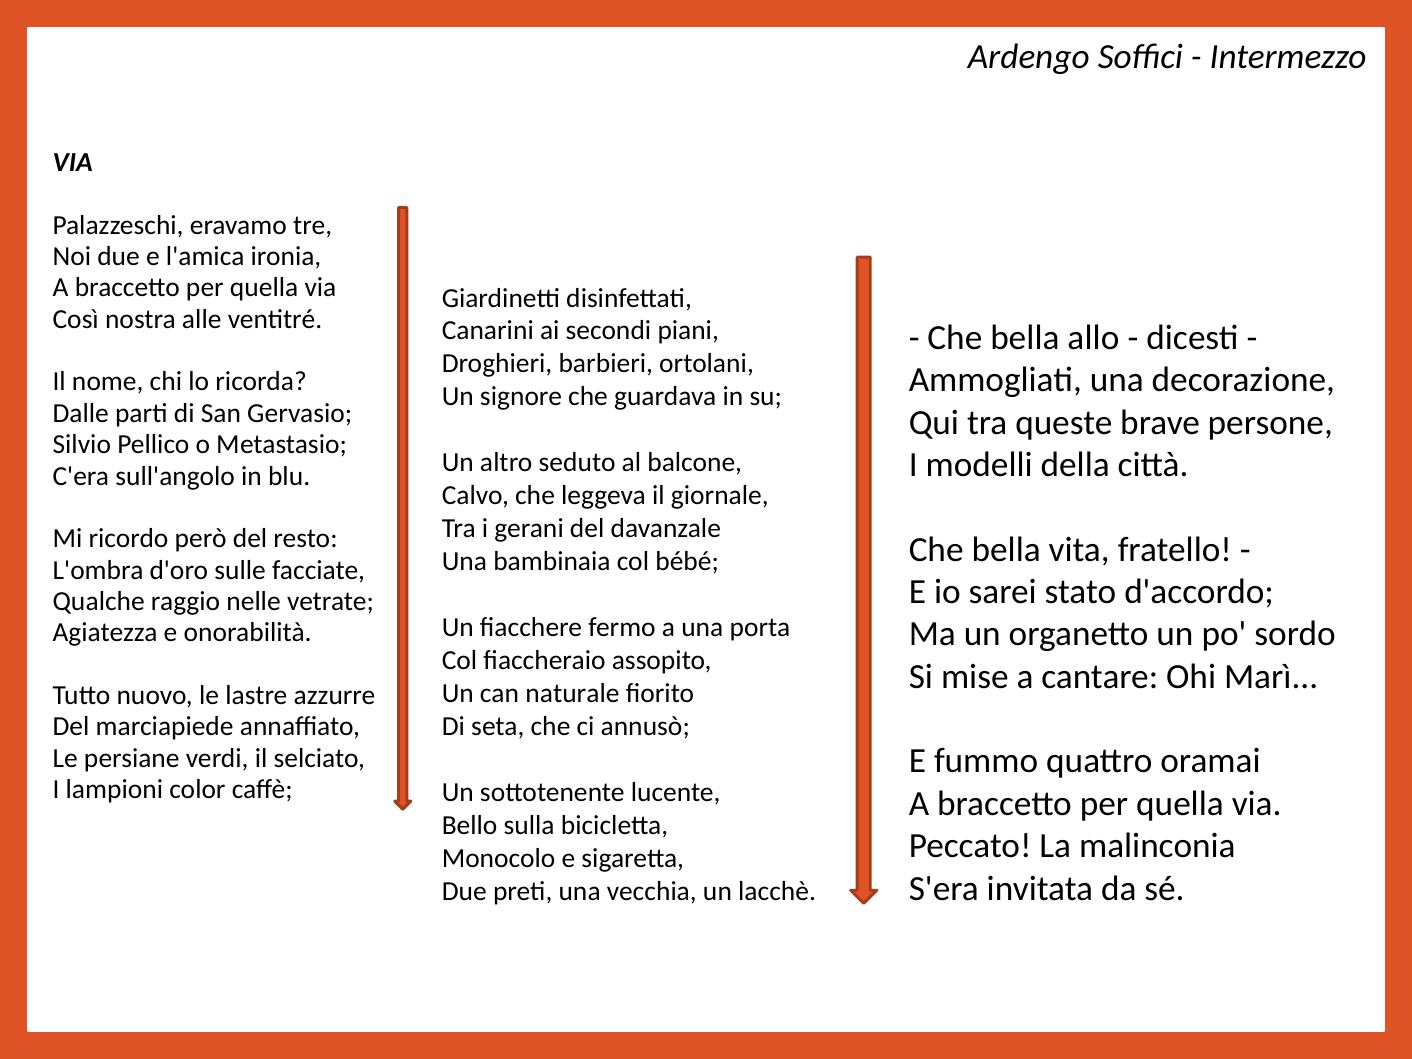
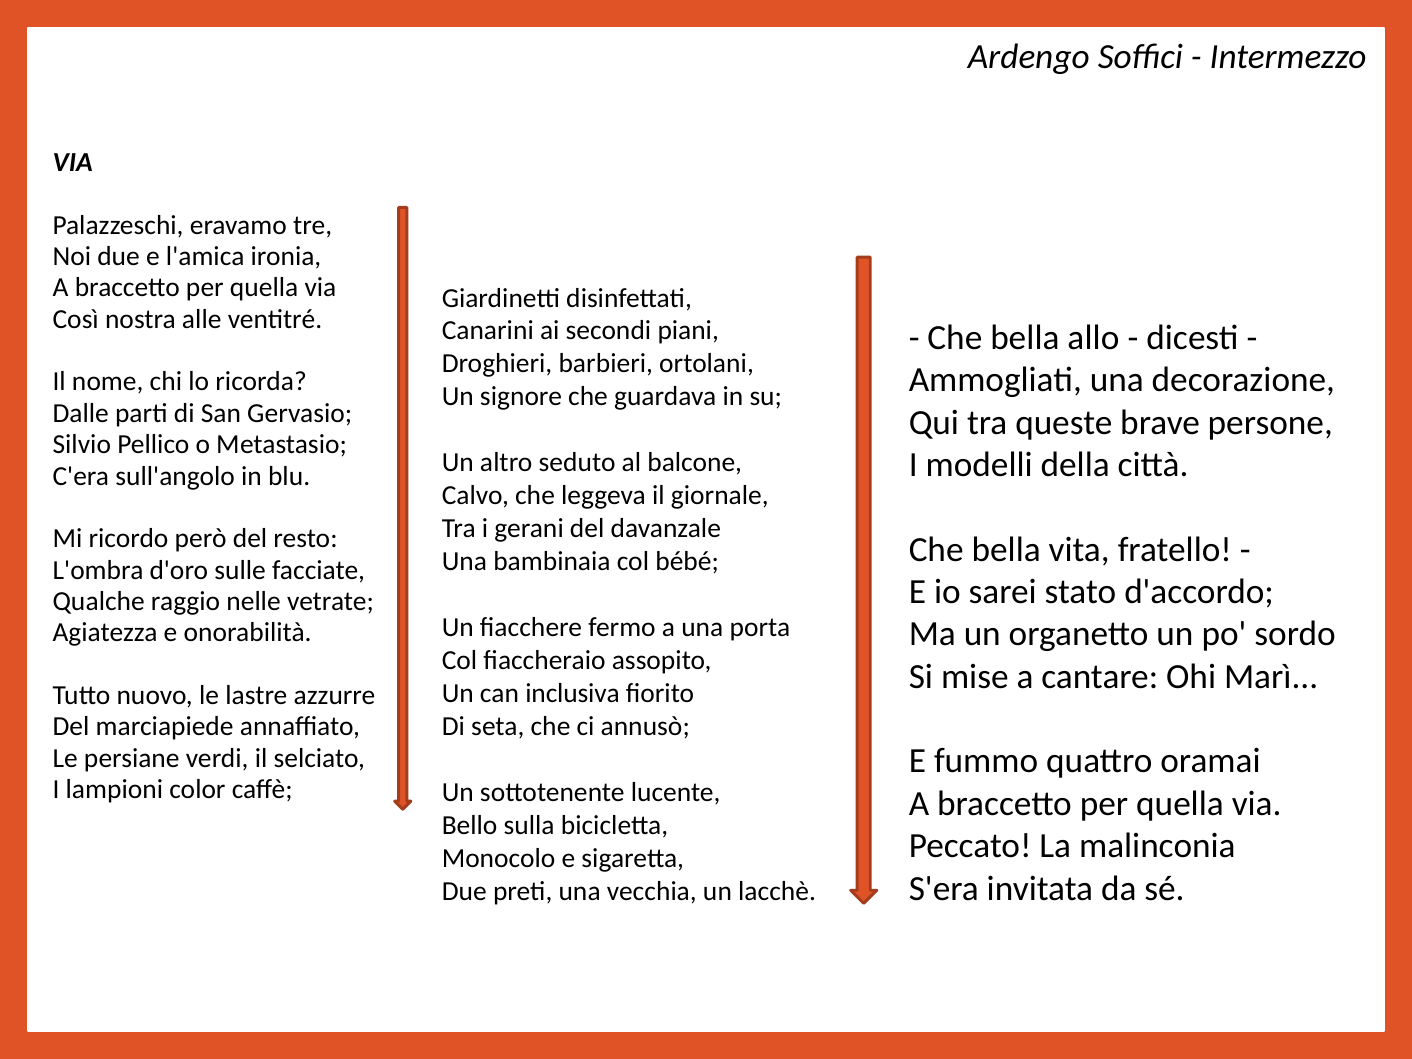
naturale: naturale -> inclusiva (573, 694)
